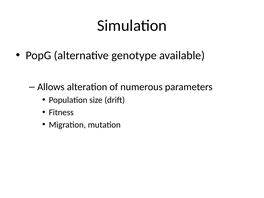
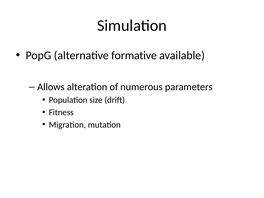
genotype: genotype -> formative (134, 55)
